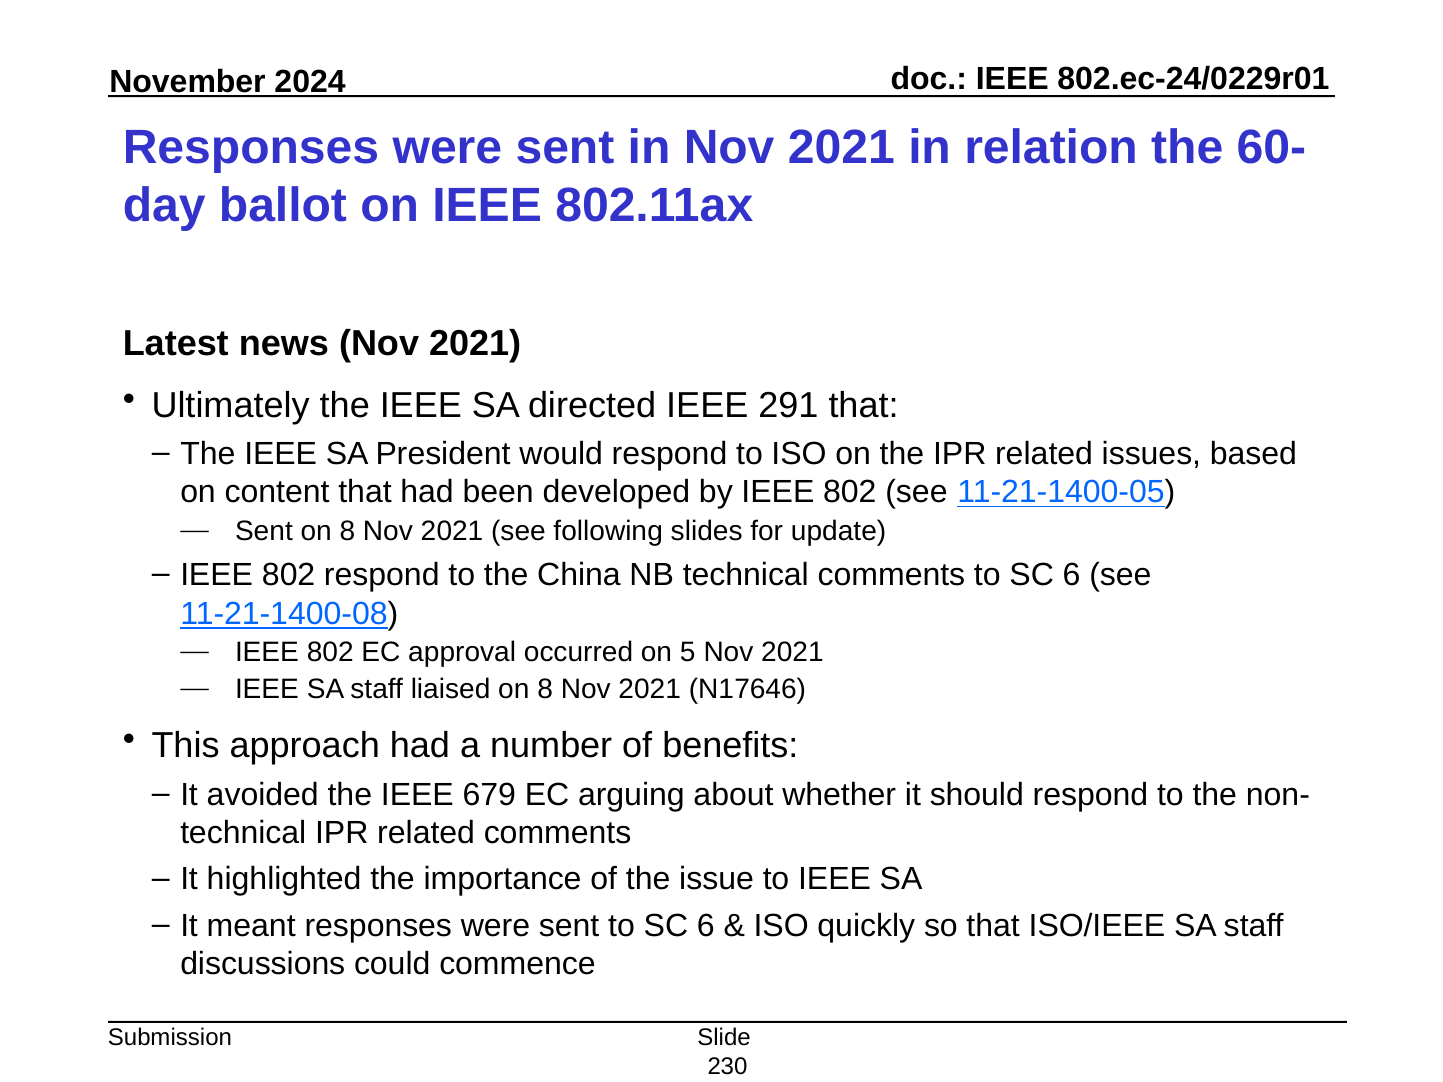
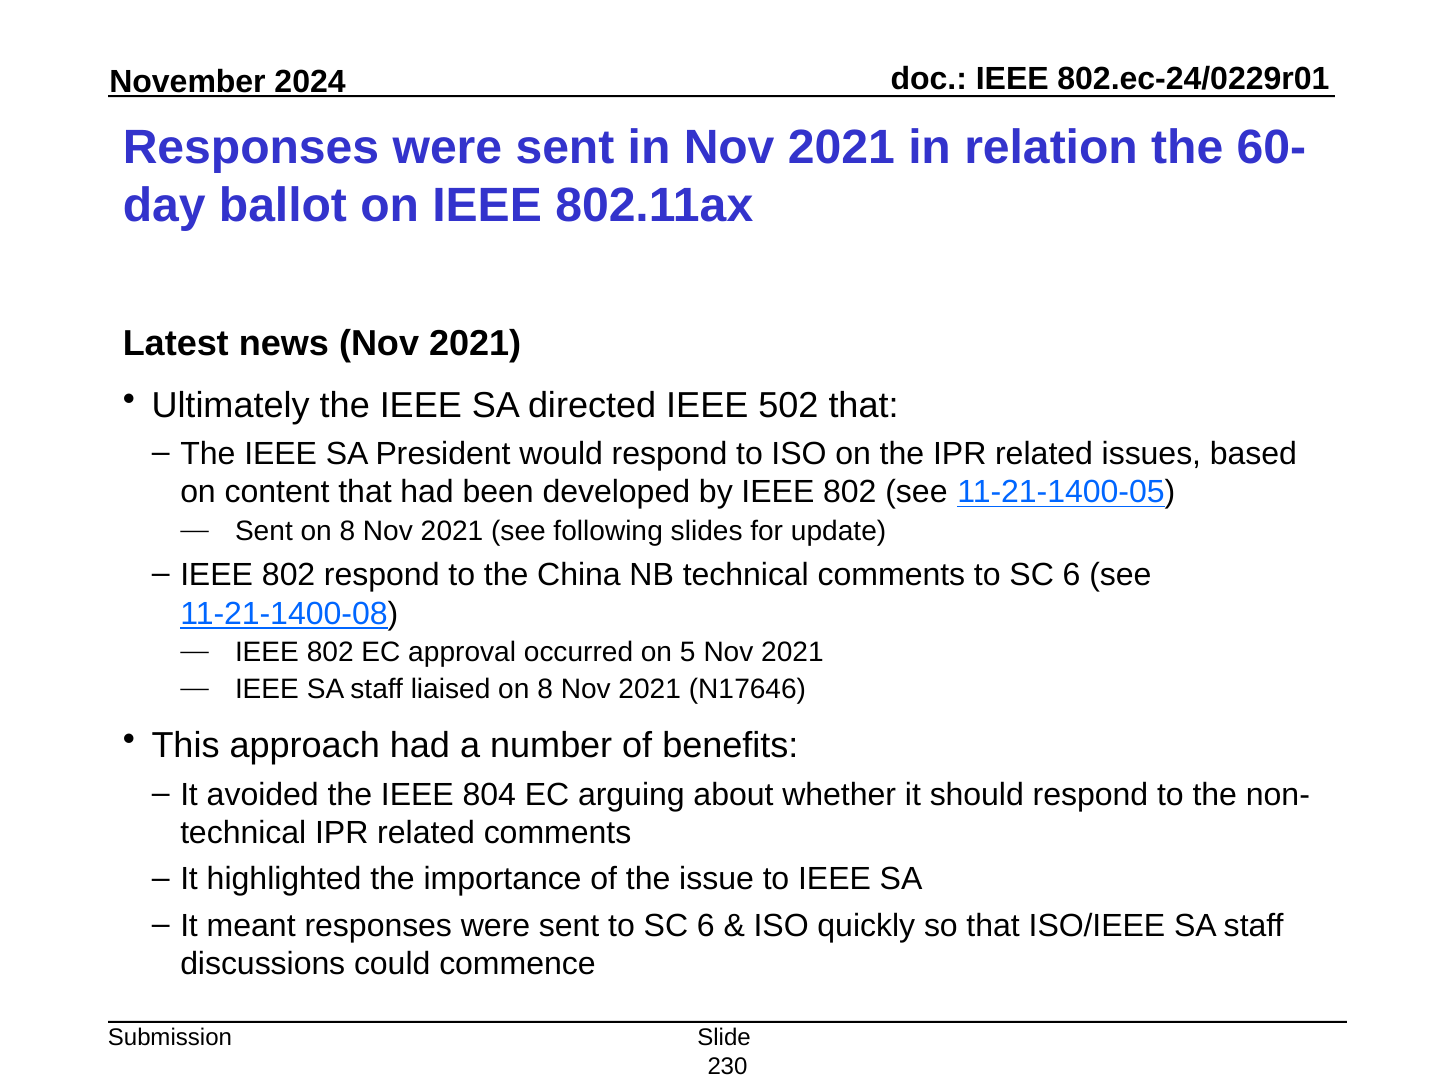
291: 291 -> 502 (788, 405)
679: 679 -> 804 (489, 795)
